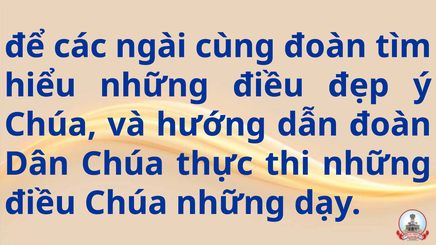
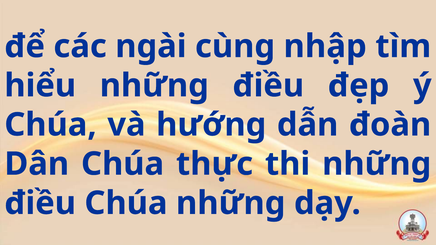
cùng đoàn: đoàn -> nhập (325, 46)
